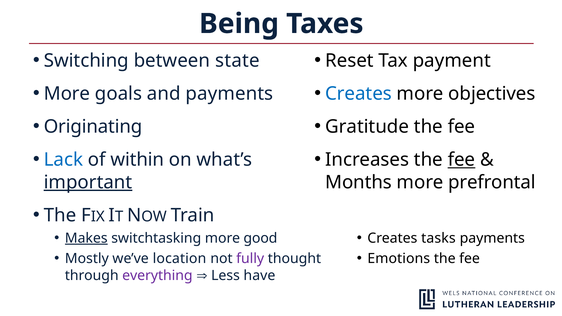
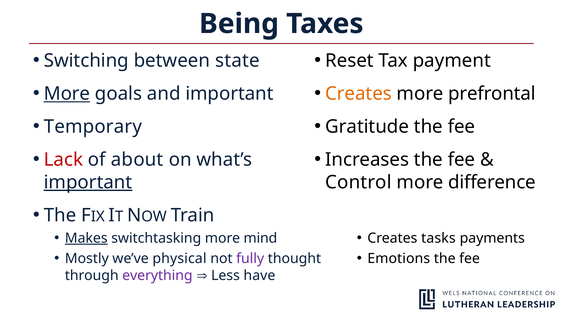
More underline: none -> present (67, 94)
and payments: payments -> important (229, 94)
Creates colour: blue -> orange (359, 94)
objectives: objectives -> prefrontal (492, 94)
Originating: Originating -> Temporary (93, 127)
Lack colour: blue -> red (63, 160)
within: within -> about (137, 160)
fee underline: present -> none (461, 160)
Months: Months -> Control (358, 182)
prefrontal: prefrontal -> difference (492, 182)
good: good -> mind (260, 238)
location: location -> physical (179, 259)
